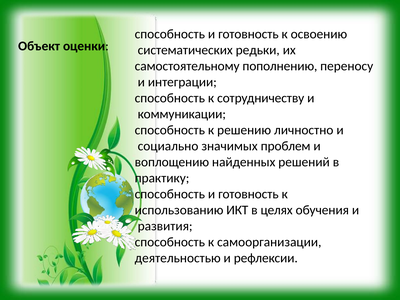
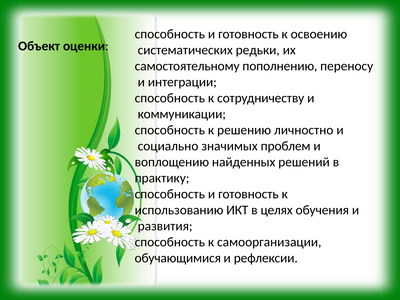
деятельностью: деятельностью -> обучающимися (178, 258)
